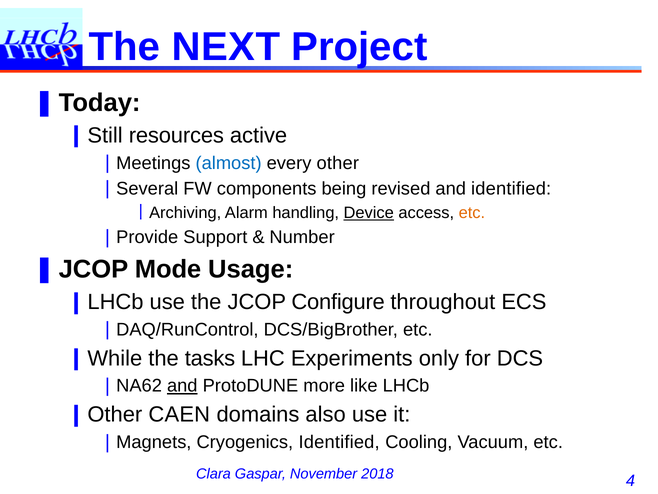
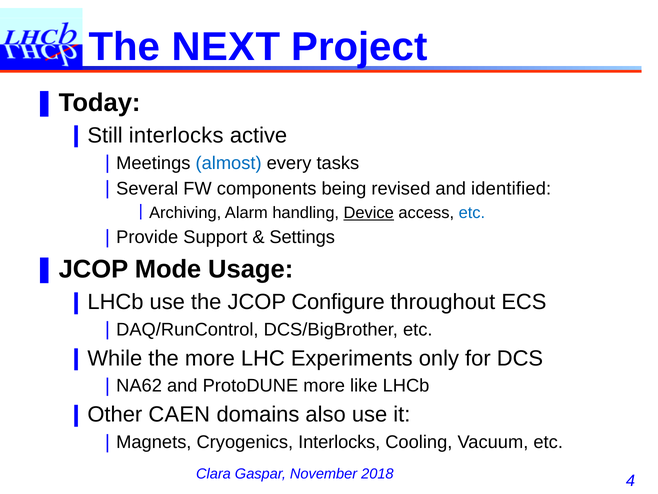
resources: resources -> interlocks (176, 135)
other: other -> tasks (338, 163)
etc colour: orange -> blue (472, 212)
Number: Number -> Settings (302, 237)
the tasks: tasks -> more (210, 358)
and underline: present -> none (182, 386)
Cryogenics Identified: Identified -> Interlocks (339, 442)
